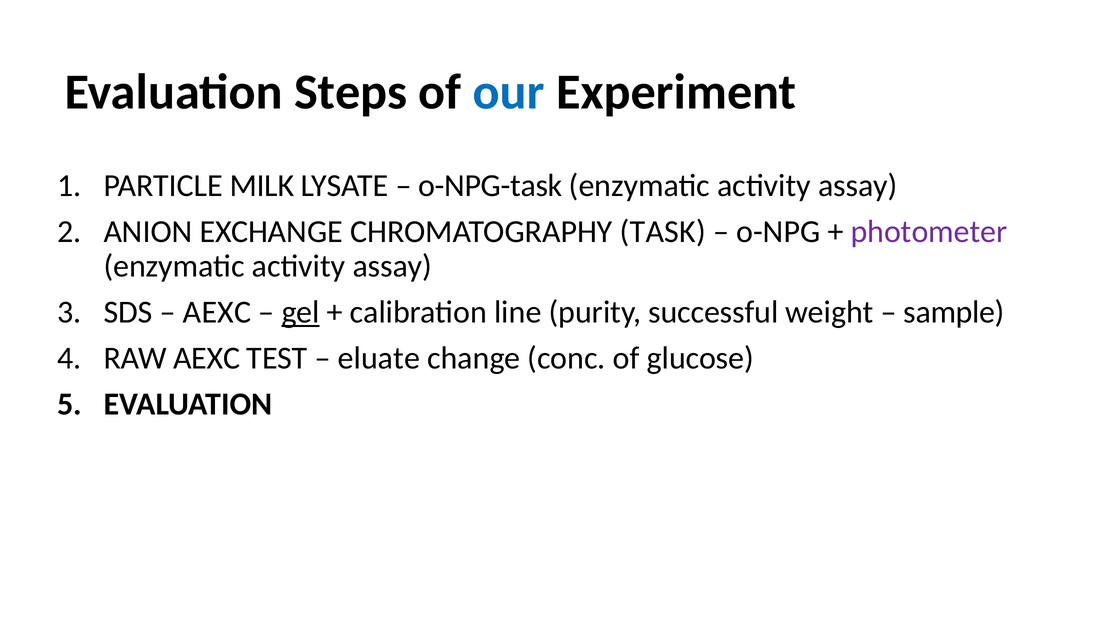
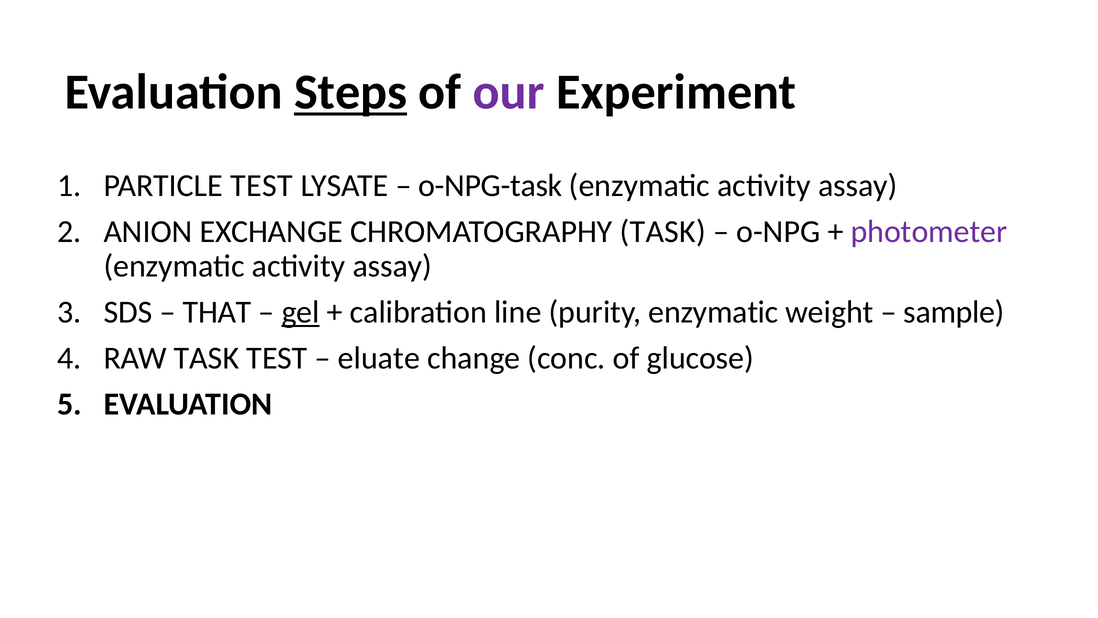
Steps underline: none -> present (351, 92)
our colour: blue -> purple (509, 92)
PARTICLE MILK: MILK -> TEST (262, 186)
AEXC: AEXC -> THAT (217, 312)
purity successful: successful -> enzymatic (713, 312)
RAW AEXC: AEXC -> TASK (207, 358)
